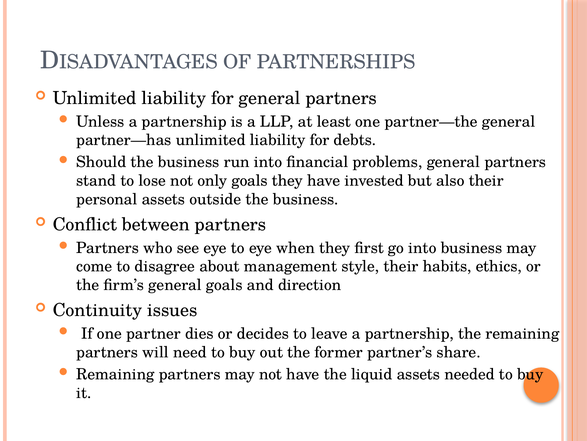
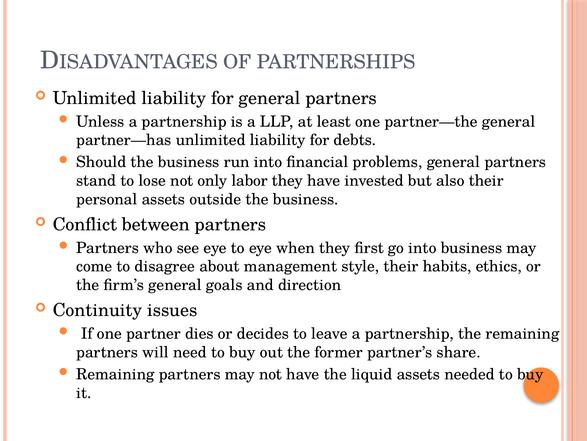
only goals: goals -> labor (250, 181)
